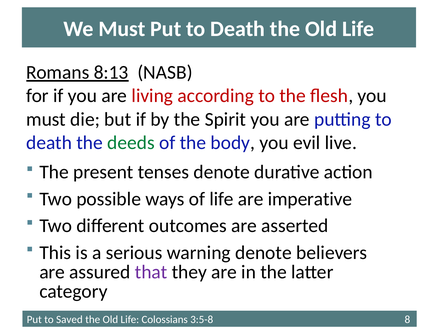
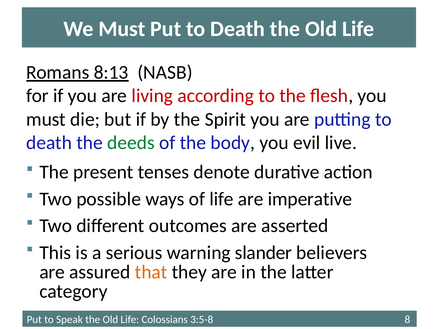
warning denote: denote -> slander (264, 252)
that colour: purple -> orange (151, 272)
Saved: Saved -> Speak (69, 319)
